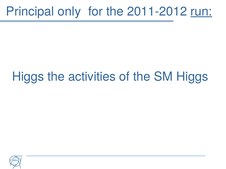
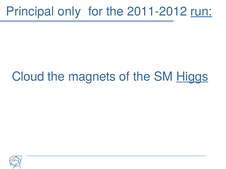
Higgs: Higgs -> Cloud (28, 77)
activities: activities -> magnets (92, 77)
Higgs underline: none -> present (192, 77)
